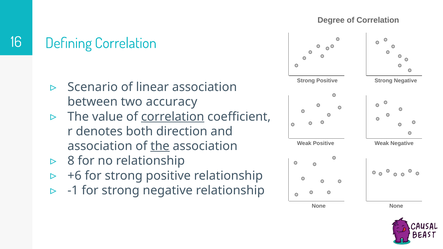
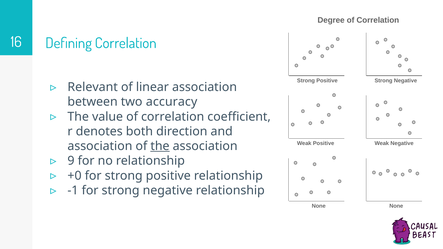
Scenario: Scenario -> Relevant (93, 87)
correlation underline: present -> none (173, 117)
8: 8 -> 9 (71, 161)
+6: +6 -> +0 (75, 176)
